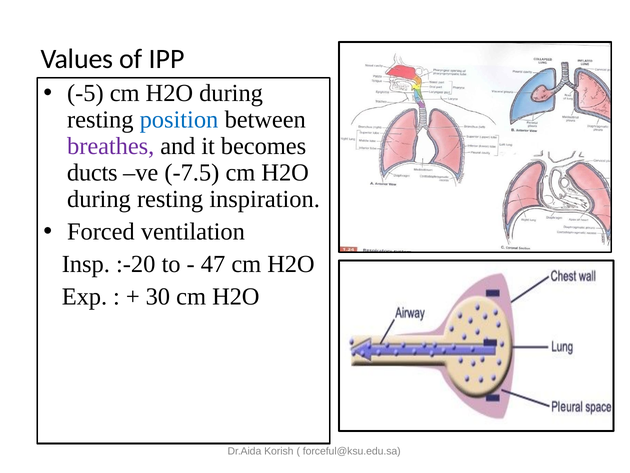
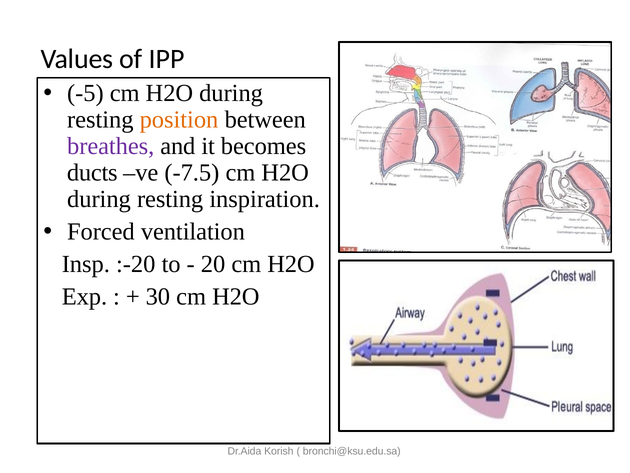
position colour: blue -> orange (179, 119)
47: 47 -> 20 (213, 264)
forceful@ksu.edu.sa: forceful@ksu.edu.sa -> bronchi@ksu.edu.sa (352, 451)
